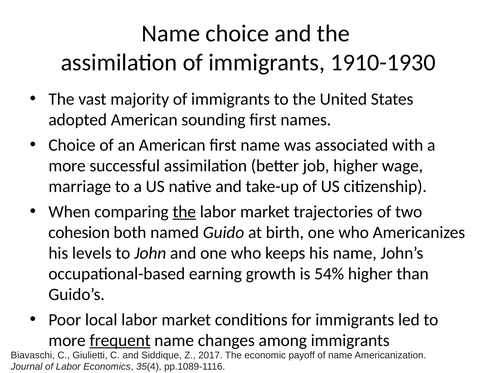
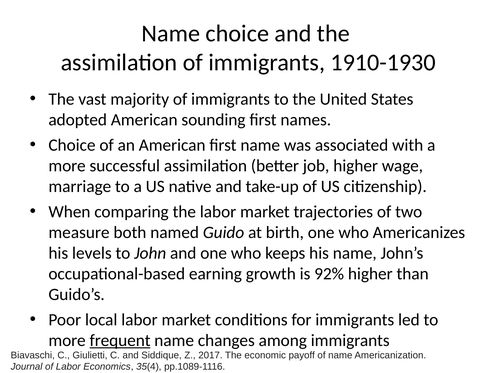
the underline: present -> none (184, 211)
cohesion: cohesion -> measure (79, 232)
54%: 54% -> 92% (329, 274)
